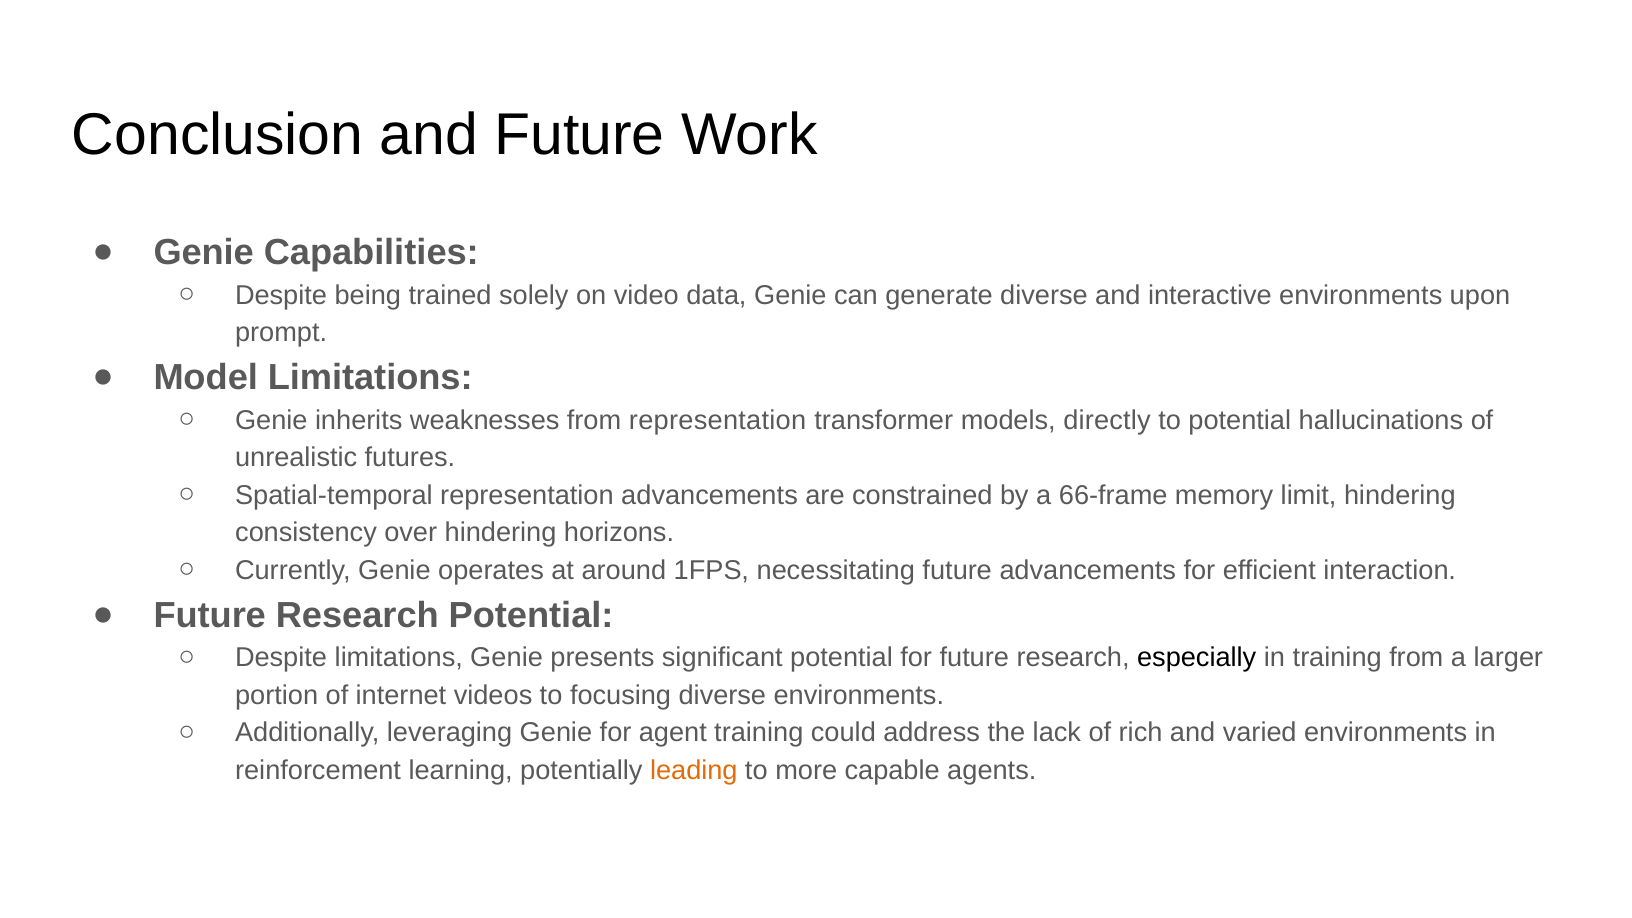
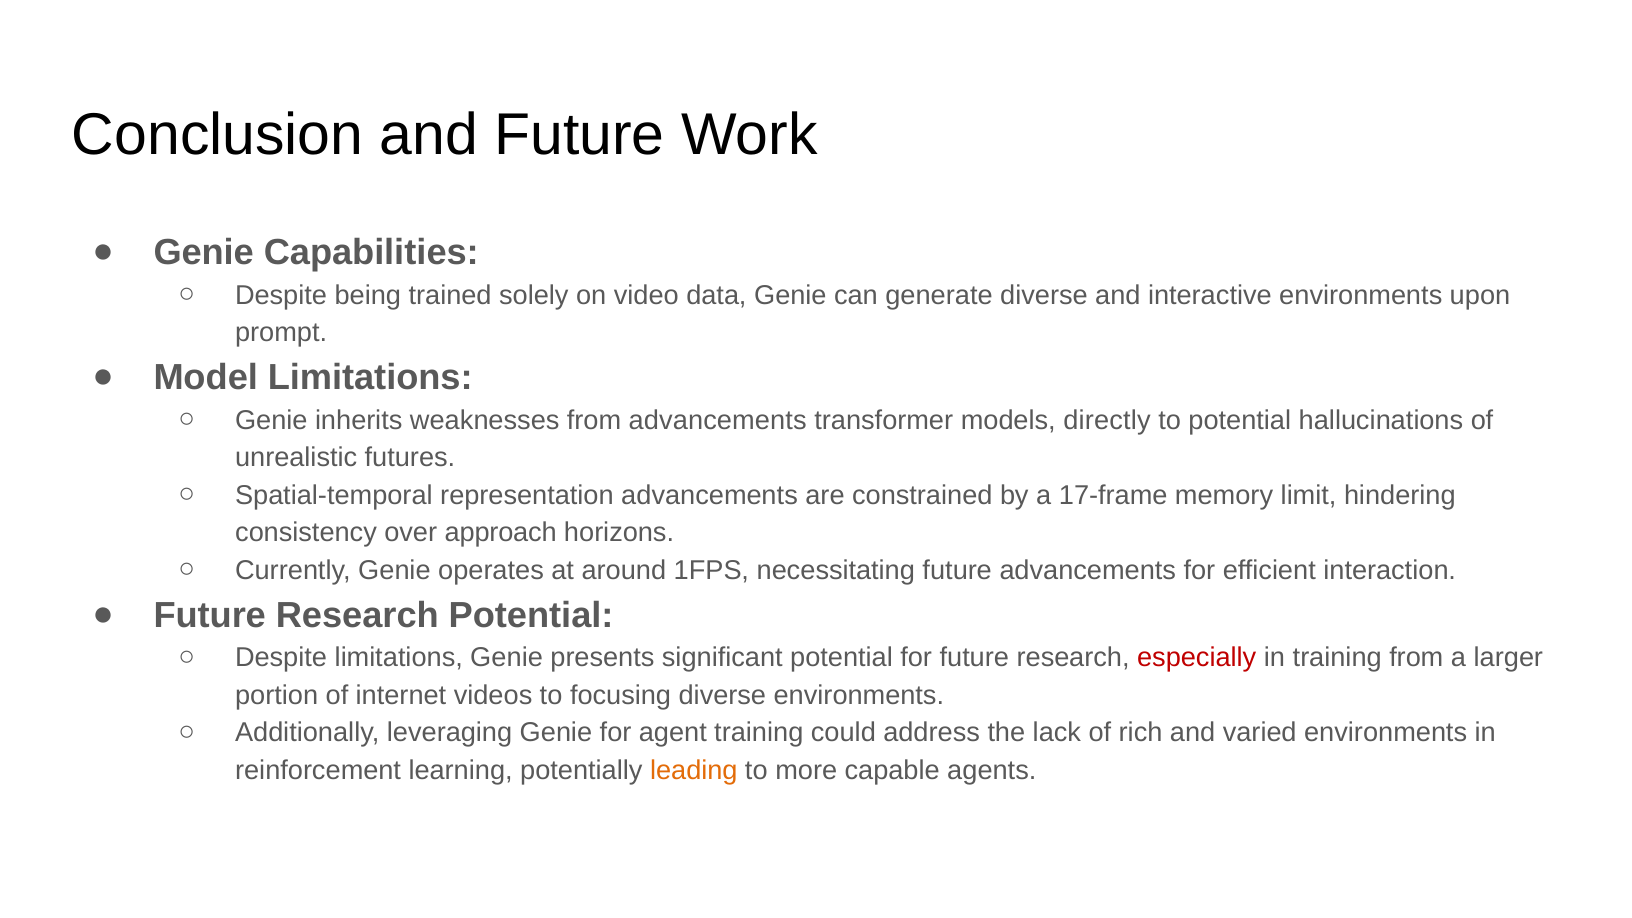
from representation: representation -> advancements (718, 420)
66-frame: 66-frame -> 17-frame (1113, 495)
over hindering: hindering -> approach (501, 533)
especially colour: black -> red (1197, 658)
